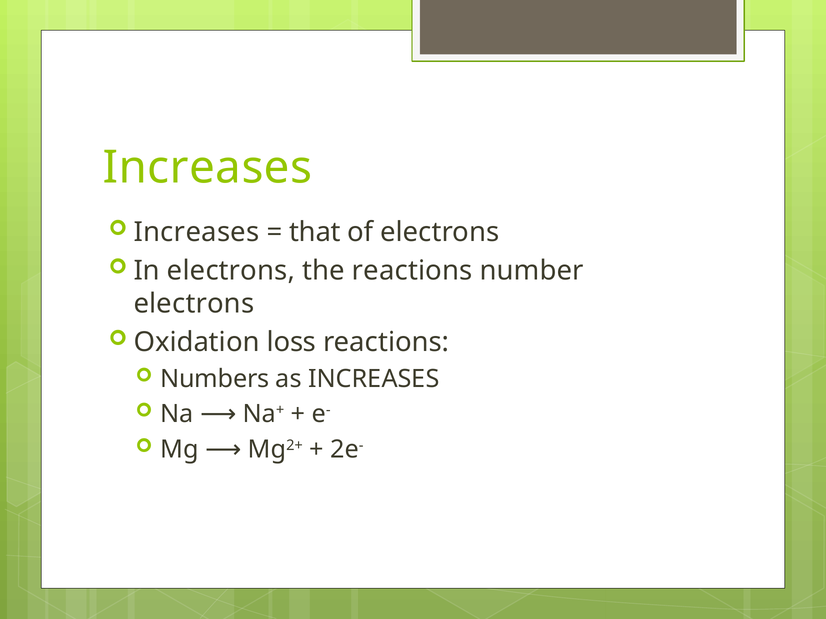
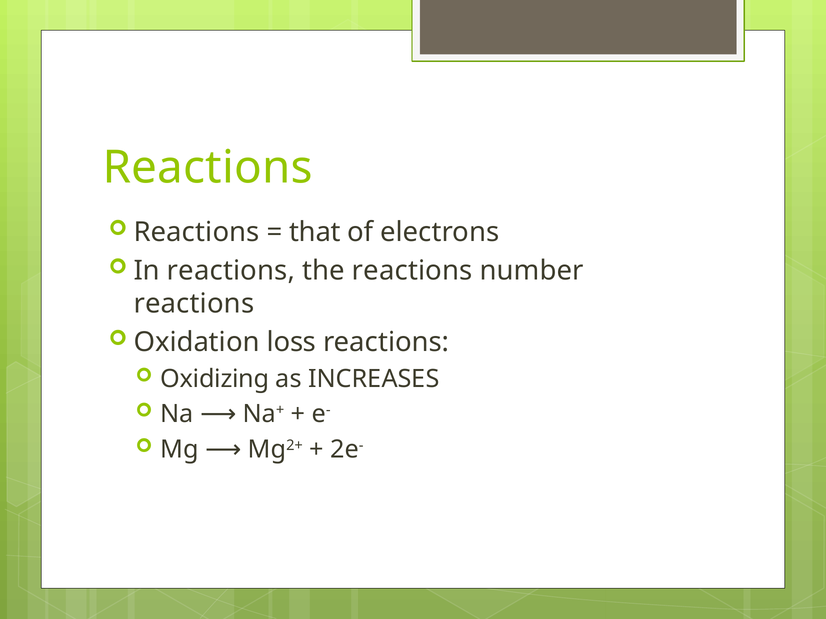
Increases: Increases -> Reactions (208, 168)
Increases: Increases -> Reactions (197, 232)
In electrons: electrons -> reactions (231, 271)
electrons: electrons -> reactions (194, 304)
Numbers: Numbers -> Oxidizing (215, 379)
